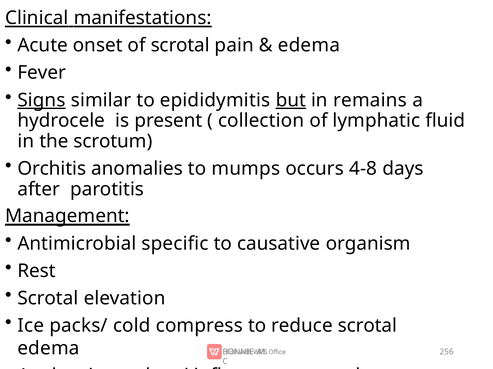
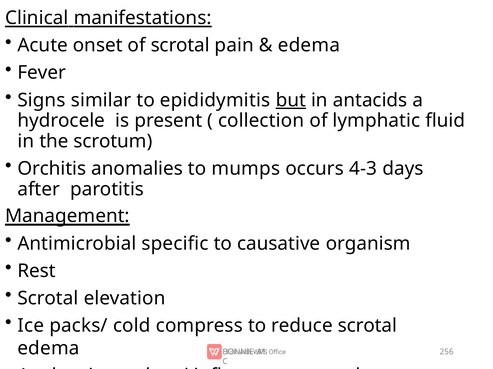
Signs underline: present -> none (41, 100)
remains: remains -> antacids (370, 100)
4-8: 4-8 -> 4-3 (363, 169)
